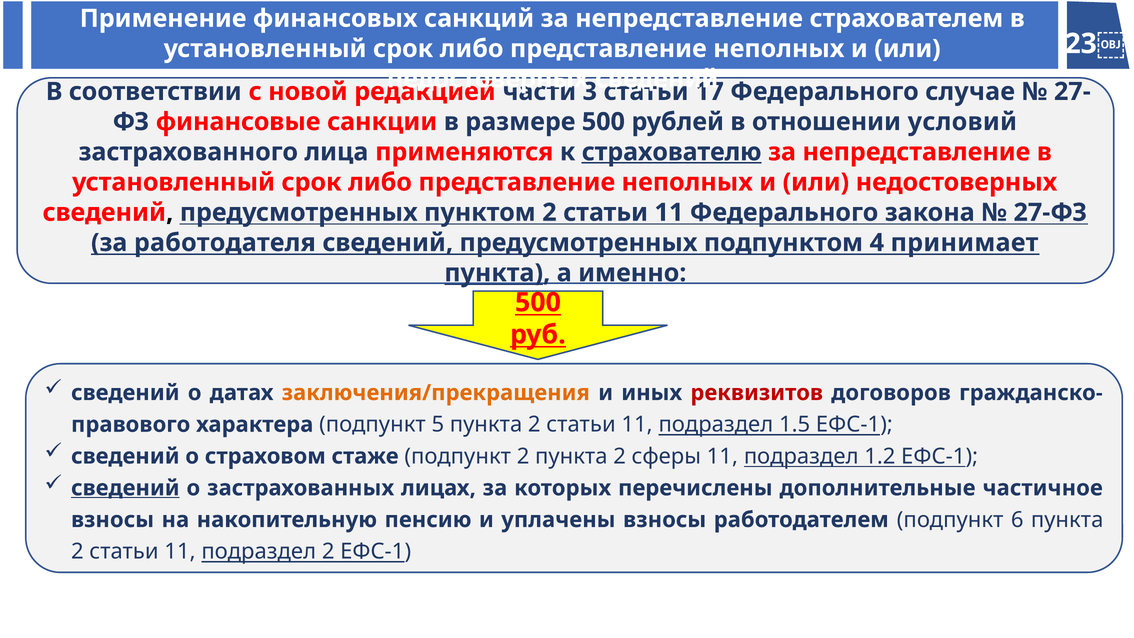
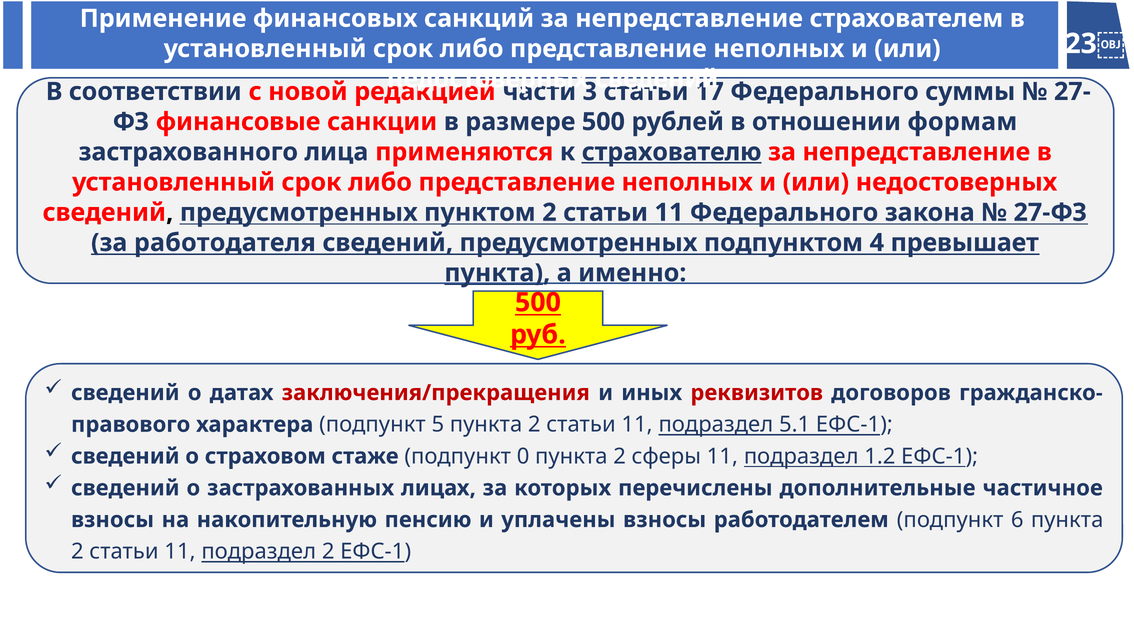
случае: случае -> суммы (970, 92)
условий: условий -> формам (962, 122)
принимает: принимает -> превышает (965, 243)
заключения/прекращения colour: orange -> red (436, 393)
1.5: 1.5 -> 5.1 (795, 424)
подпункт 2: 2 -> 0 (523, 456)
сведений underline: present -> none (125, 488)
